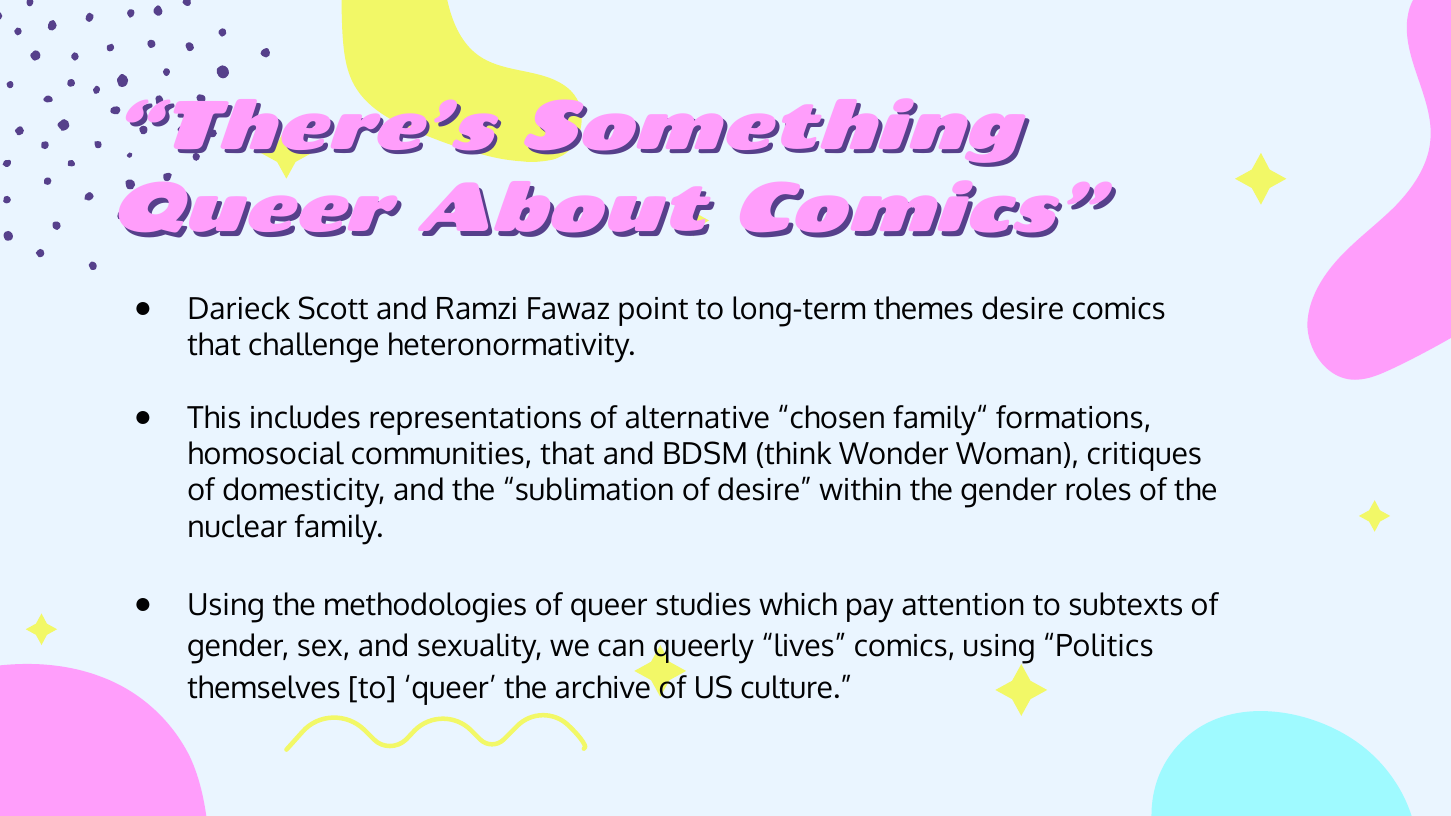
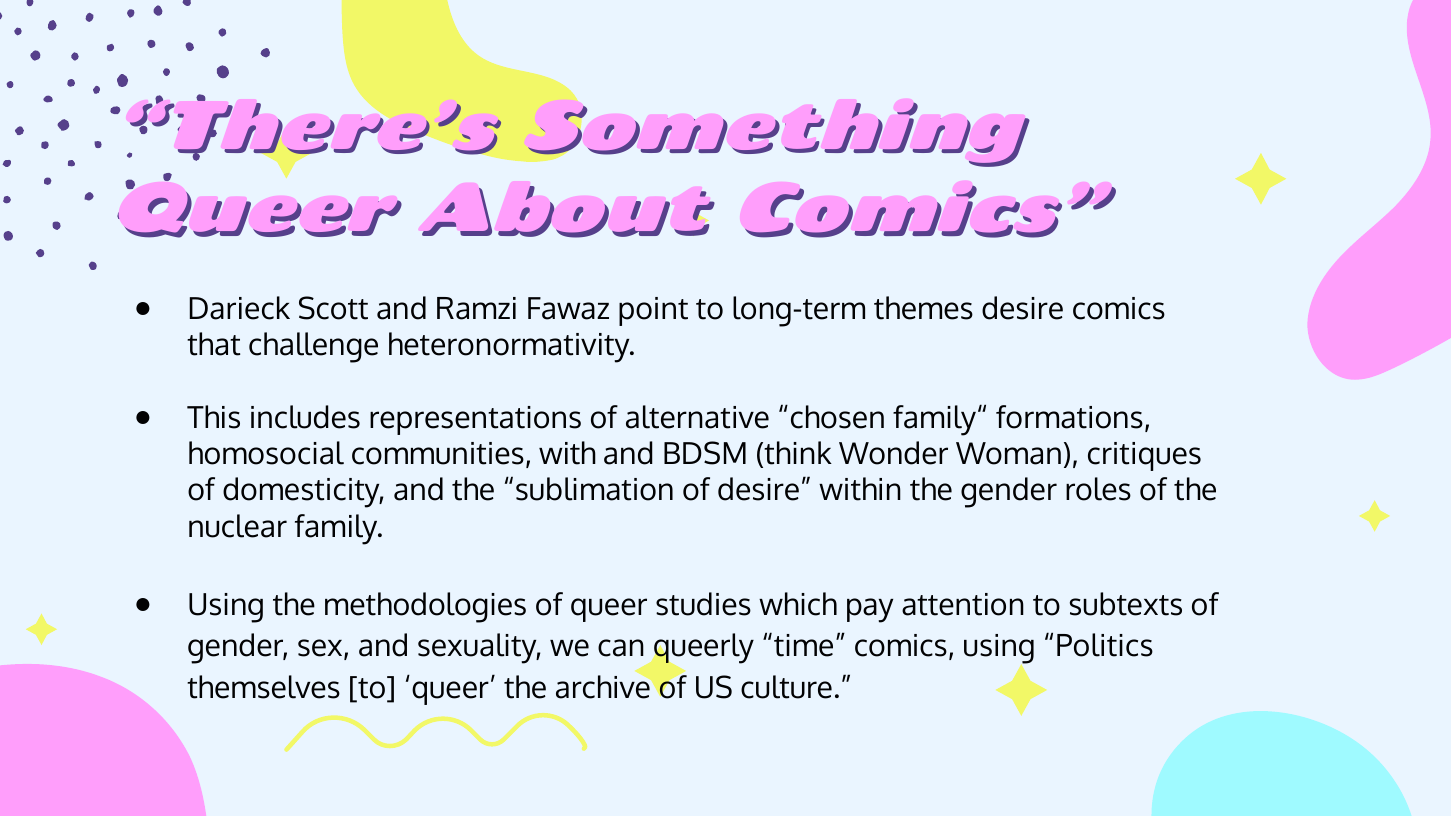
communities that: that -> with (568, 455)
lives: lives -> time (804, 647)
